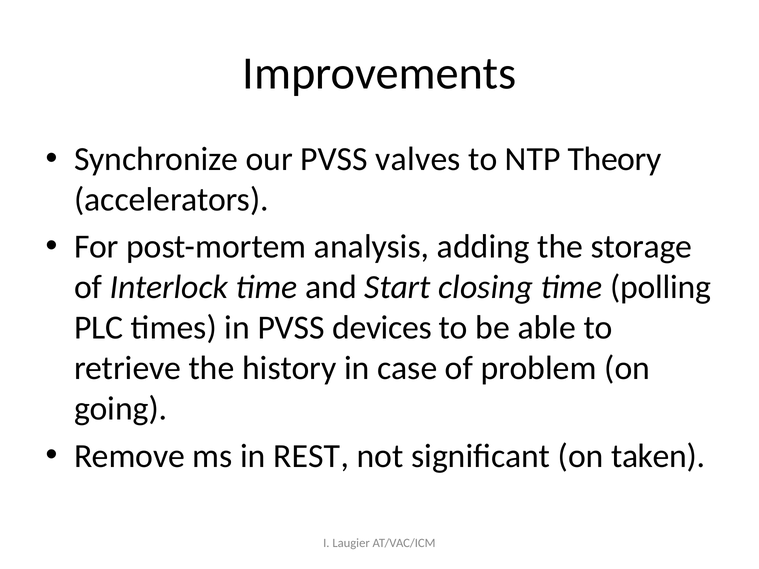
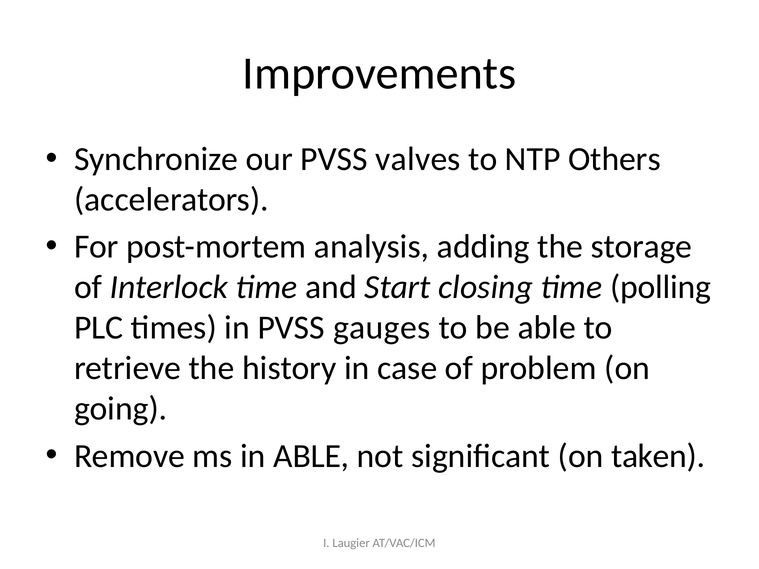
Theory: Theory -> Others (614, 159)
devices: devices -> gauges (382, 328)
in REST: REST -> ABLE (311, 456)
